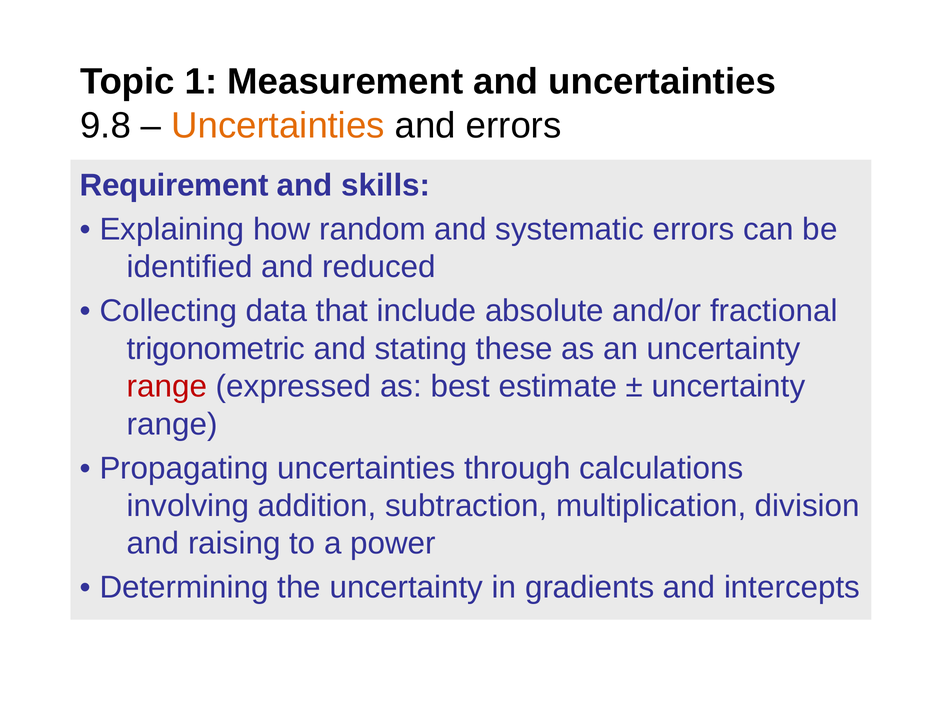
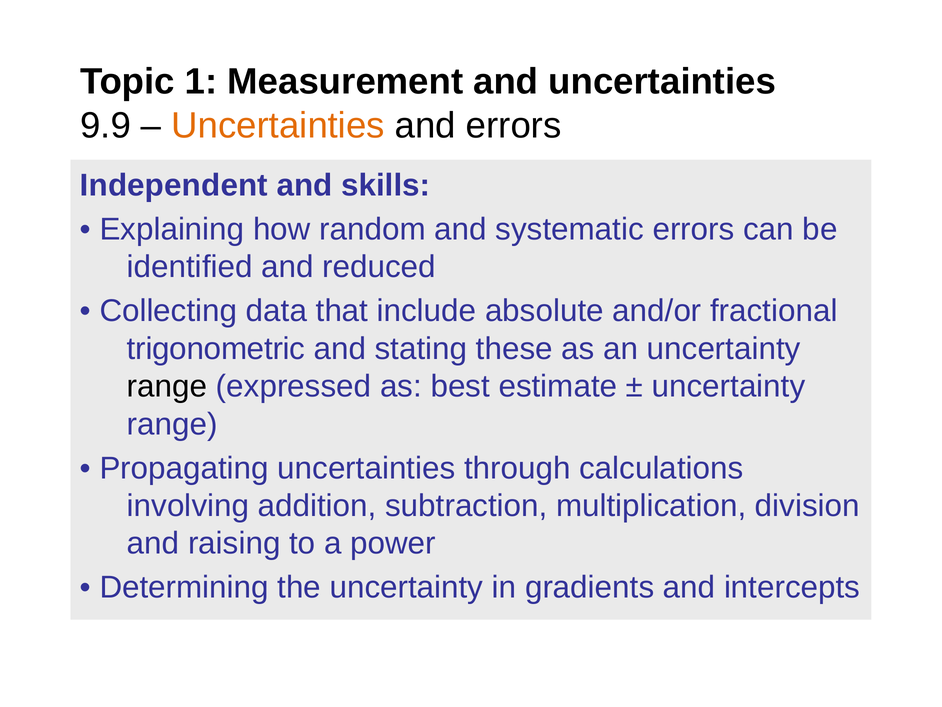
9.8: 9.8 -> 9.9 (105, 126)
Requirement: Requirement -> Independent (174, 185)
range colour: red -> black (167, 386)
